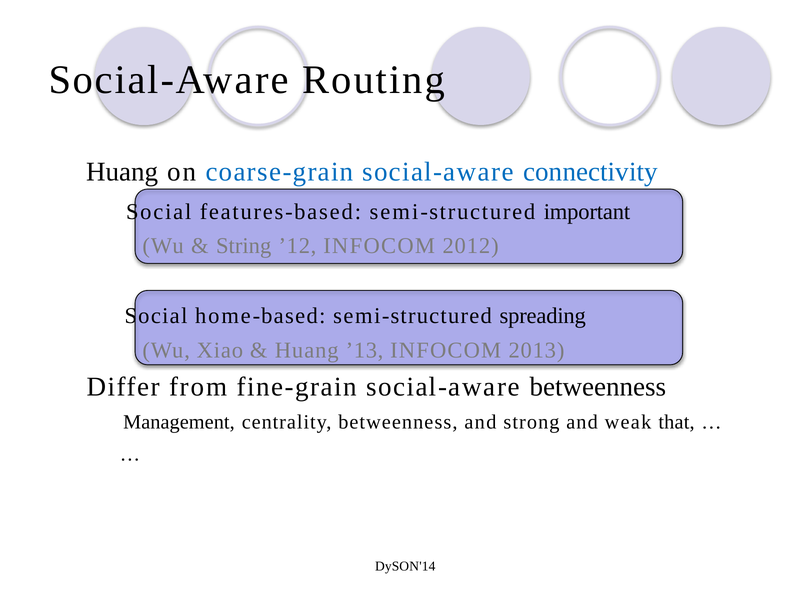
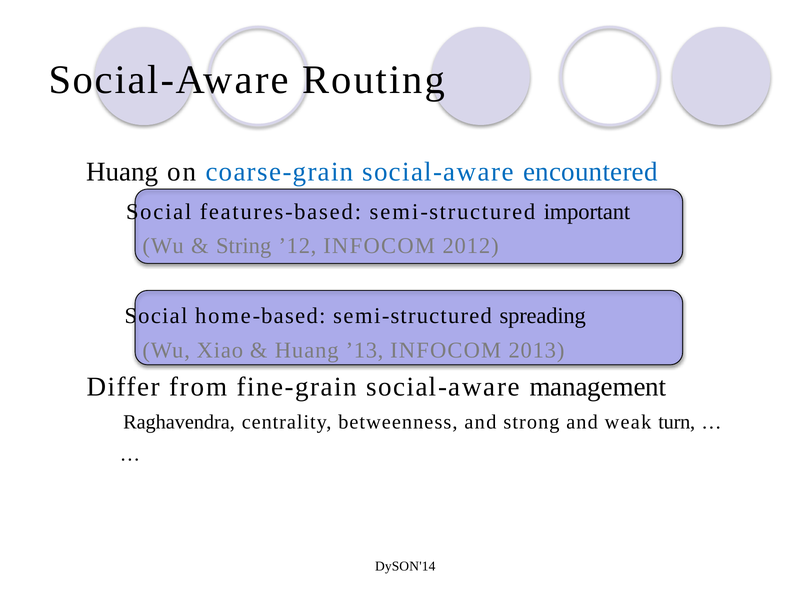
connectivity: connectivity -> encountered (590, 172)
social-aware betweenness: betweenness -> management (598, 387)
Management: Management -> Raghavendra (179, 422)
that: that -> turn (677, 422)
